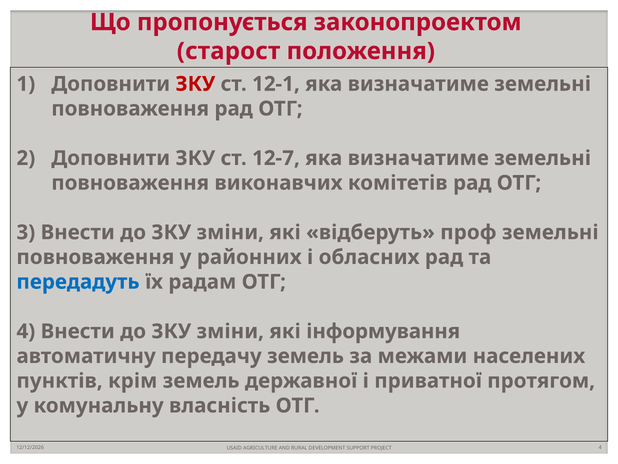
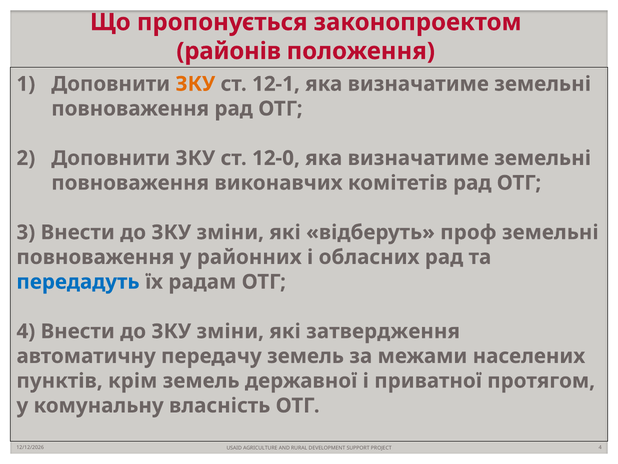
старост: старост -> районів (229, 51)
ЗКУ colour: red -> orange (195, 84)
12-7: 12-7 -> 12-0 (276, 158)
інформування: інформування -> затвердження (383, 331)
